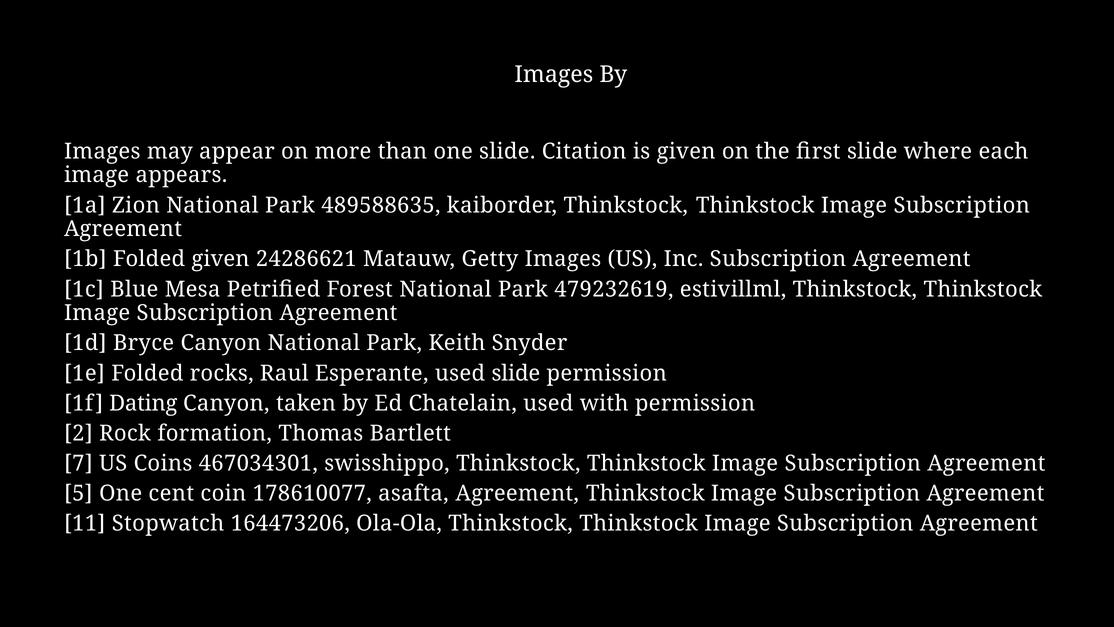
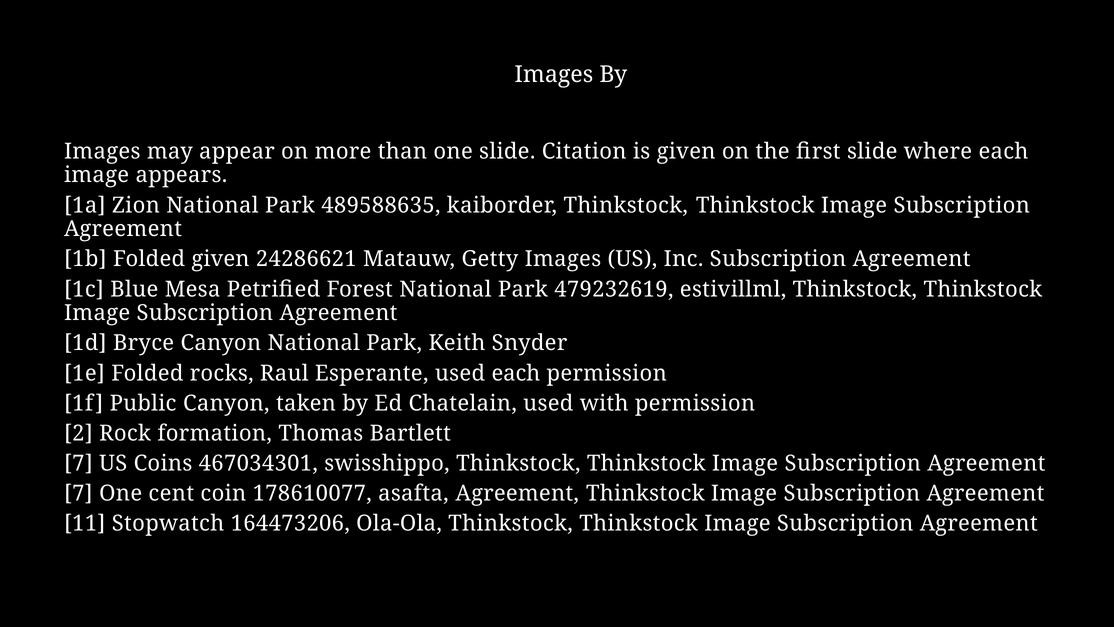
used slide: slide -> each (516, 373)
Dating: Dating -> Public (143, 403)
5: 5 -> 7 (78, 493)
